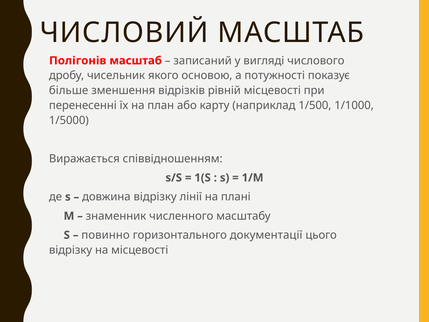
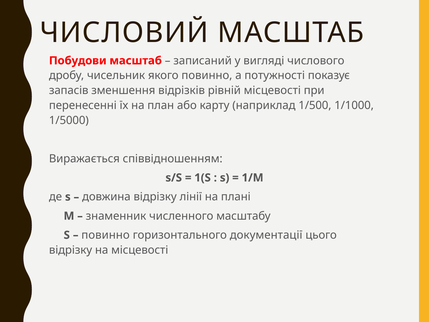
Полігонів: Полігонів -> Побудови (78, 61)
якого основою: основою -> повинно (207, 76)
більше: більше -> запасів (69, 90)
